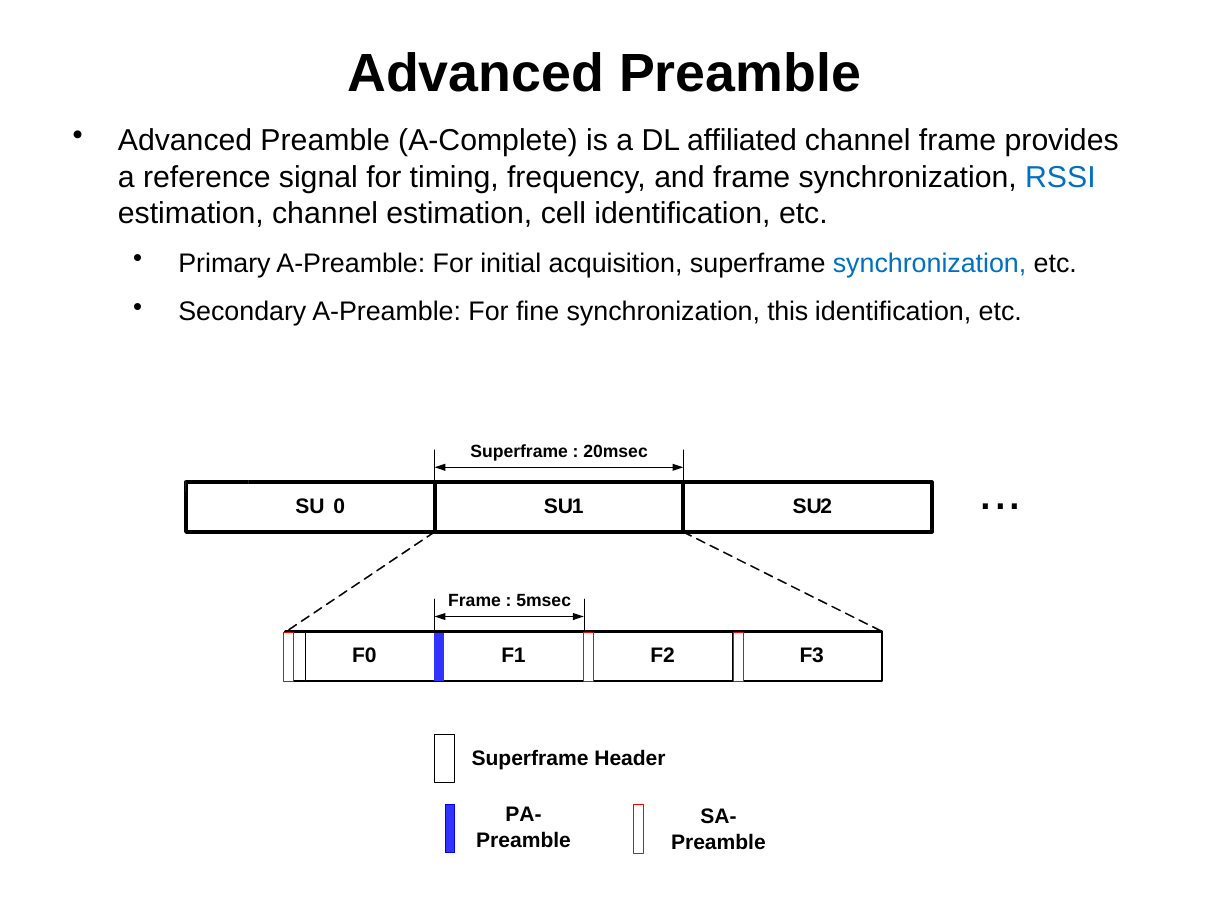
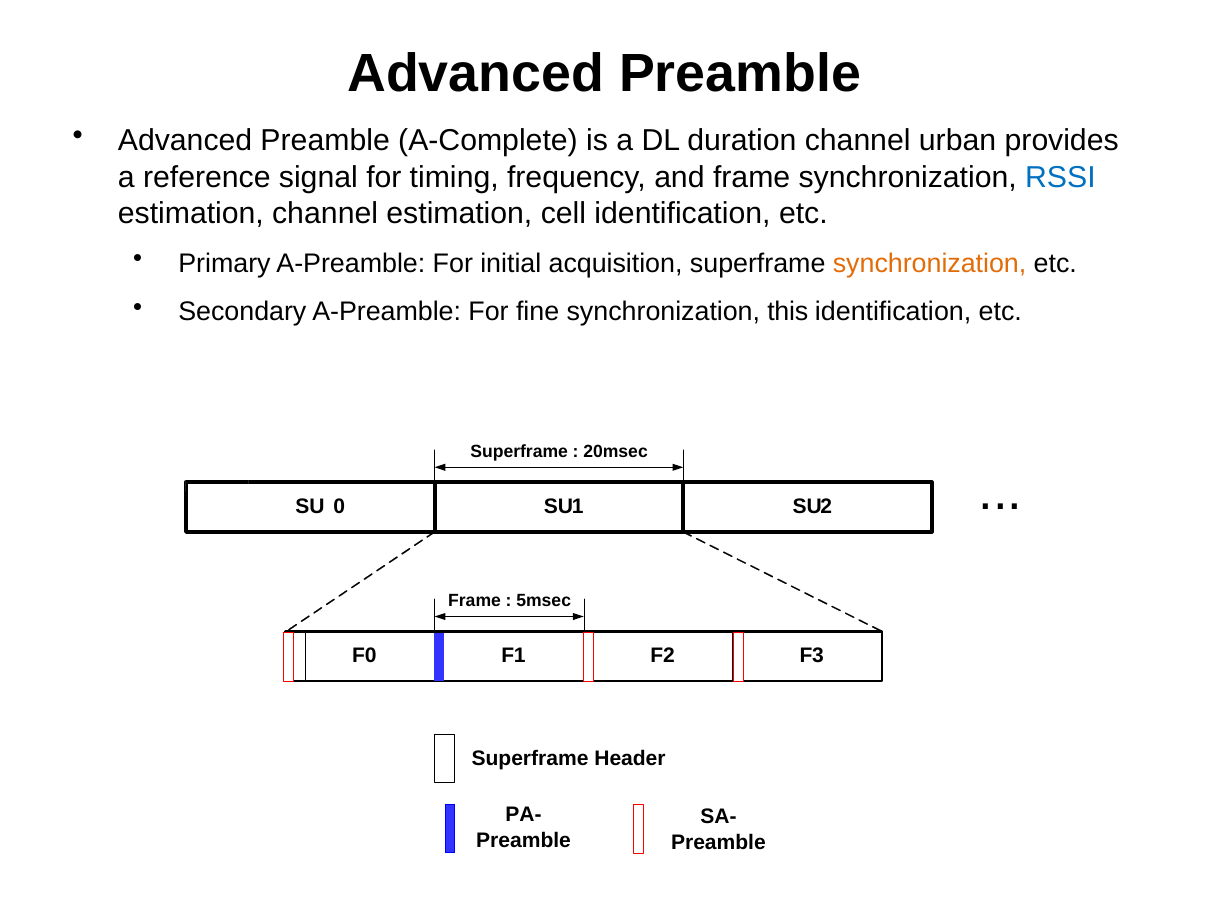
affiliated: affiliated -> duration (742, 141)
channel frame: frame -> urban (958, 141)
synchronization colour: blue -> orange (930, 263)
